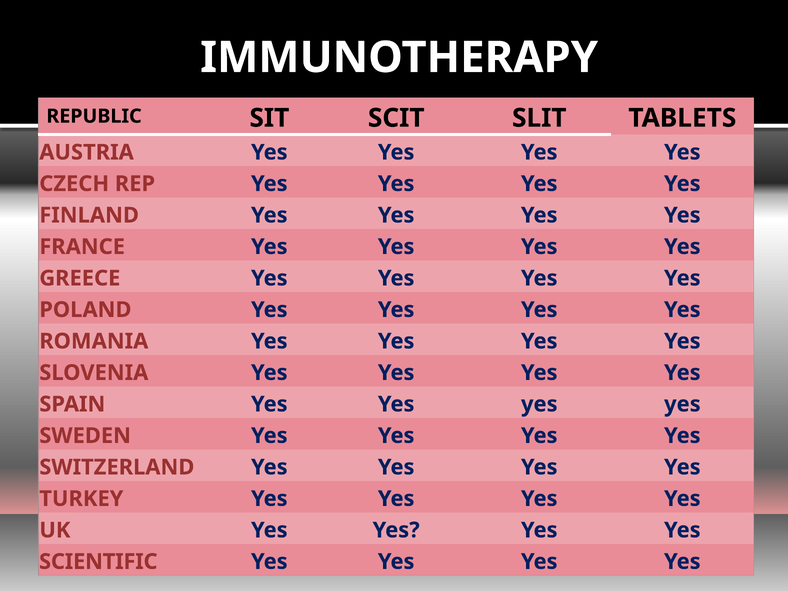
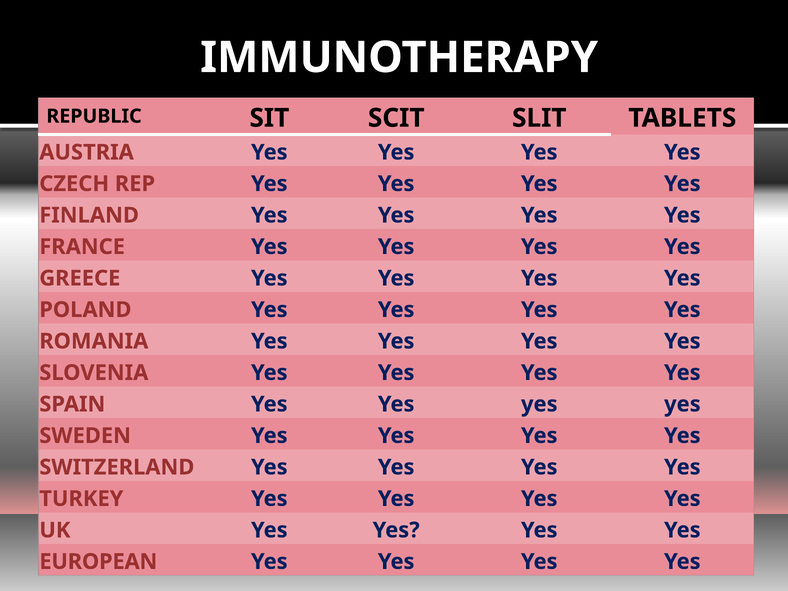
SCIENTIFIC: SCIENTIFIC -> EUROPEAN (98, 562)
